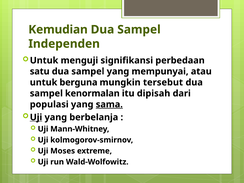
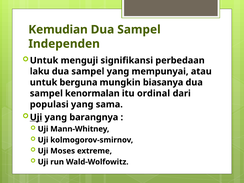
satu: satu -> laku (40, 71)
tersebut: tersebut -> biasanya (163, 82)
dipisah: dipisah -> ordinal (154, 93)
sama underline: present -> none (109, 104)
berbelanja: berbelanja -> barangnya (94, 117)
